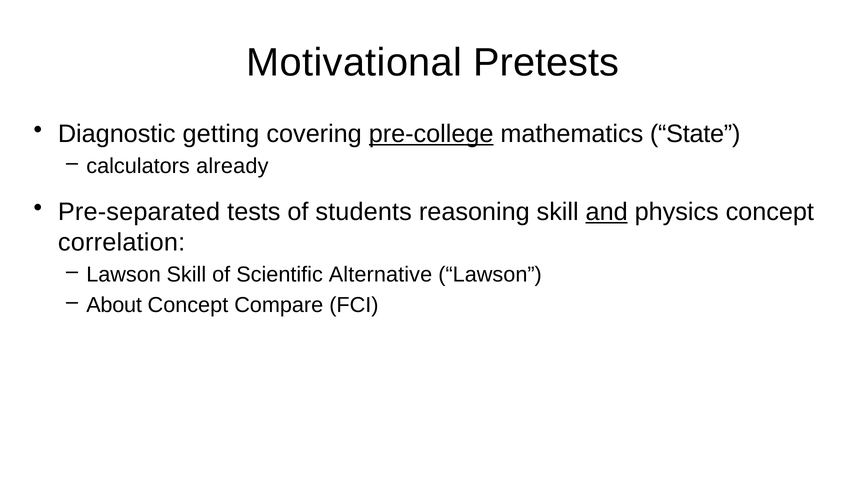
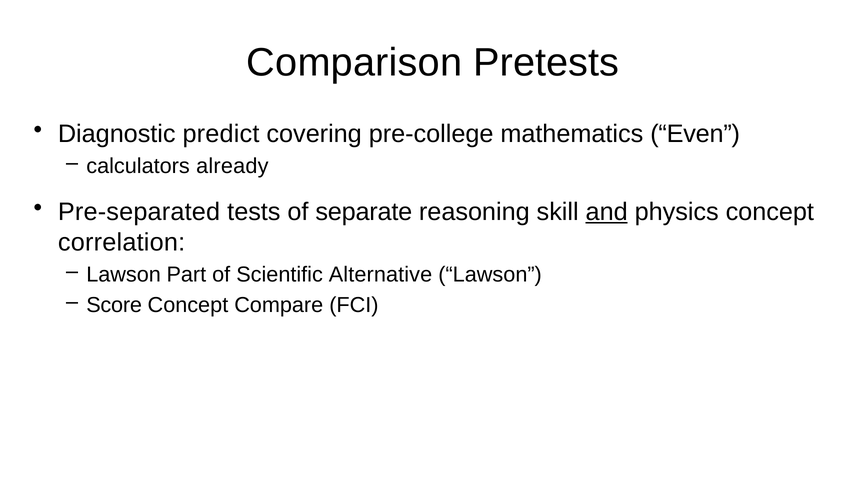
Motivational: Motivational -> Comparison (354, 63)
getting: getting -> predict (221, 134)
pre-college underline: present -> none (431, 134)
State: State -> Even (695, 134)
students: students -> separate (364, 212)
Lawson Skill: Skill -> Part (186, 275)
About: About -> Score (114, 305)
